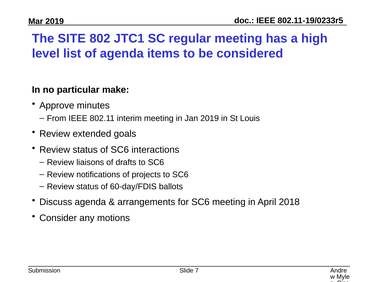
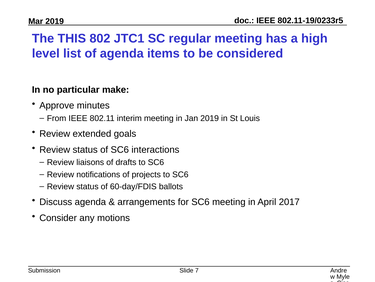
SITE: SITE -> THIS (72, 38)
2018: 2018 -> 2017 (289, 202)
